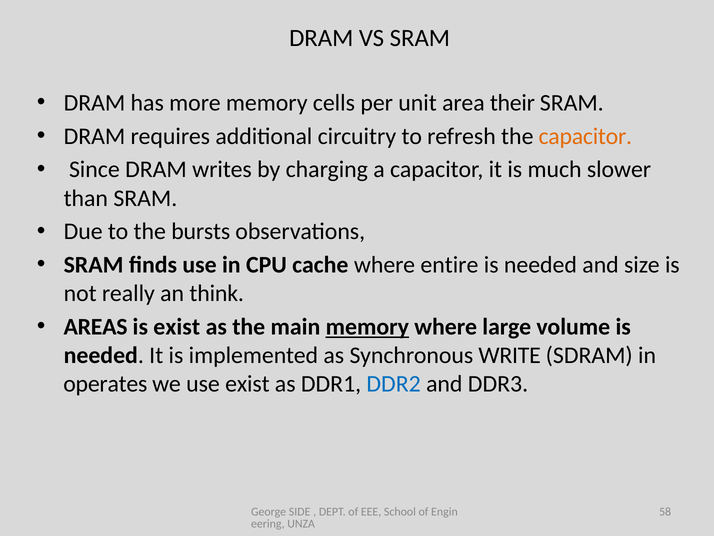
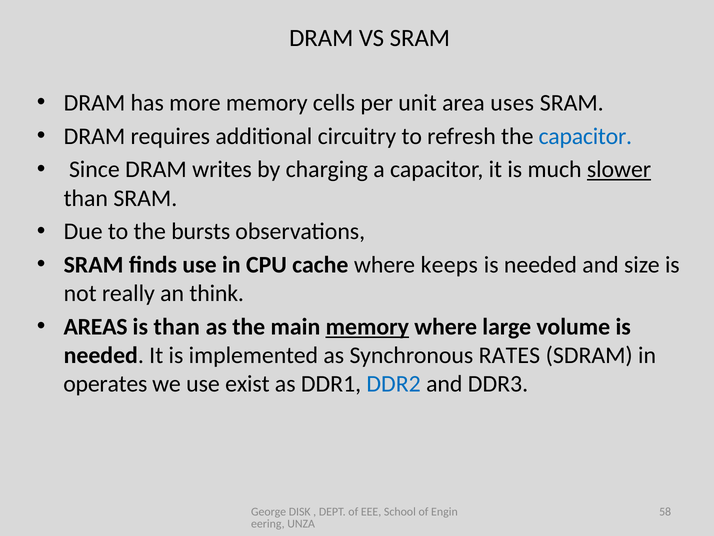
their: their -> uses (512, 103)
capacitor colour: orange -> blue (585, 136)
slower underline: none -> present (619, 169)
entire: entire -> keeps (449, 265)
is exist: exist -> than (177, 326)
WRITE: WRITE -> RATES (509, 355)
SIDE: SIDE -> DISK (300, 511)
